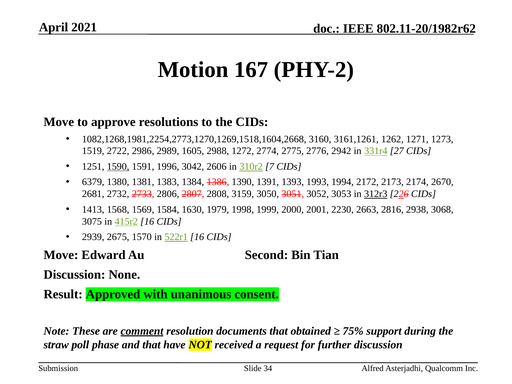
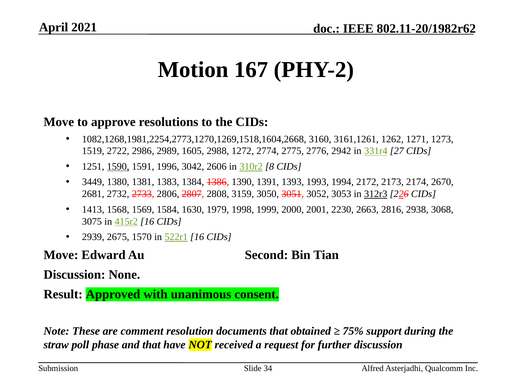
7: 7 -> 8 (270, 167)
6379: 6379 -> 3449 (93, 182)
comment underline: present -> none (142, 331)
